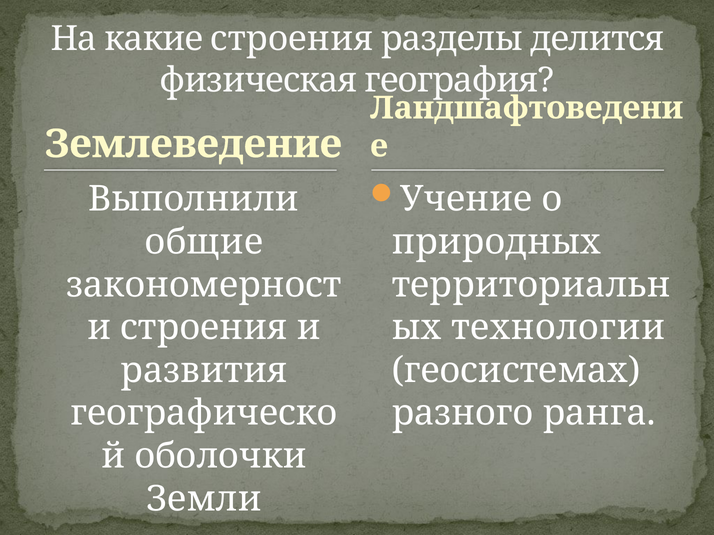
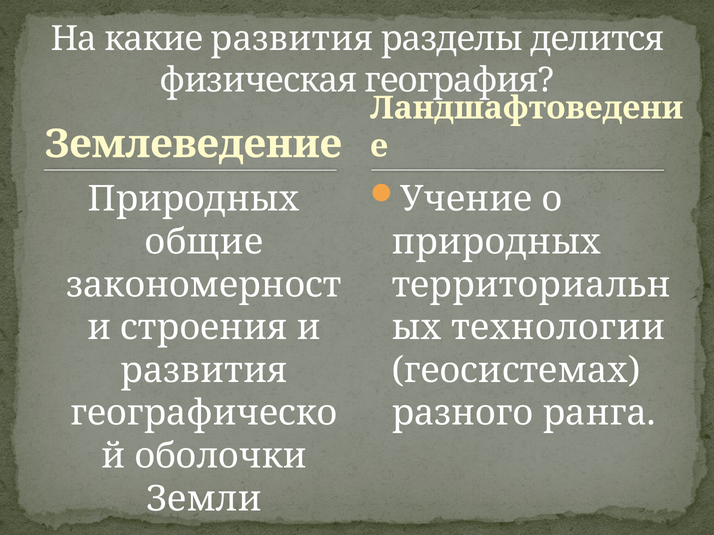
какие строения: строения -> развития (292, 39)
Выполнили: Выполнили -> Природных (194, 199)
